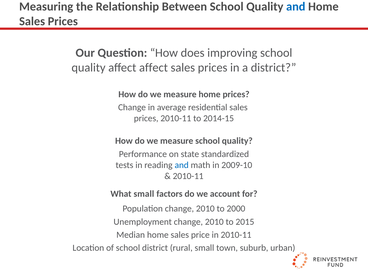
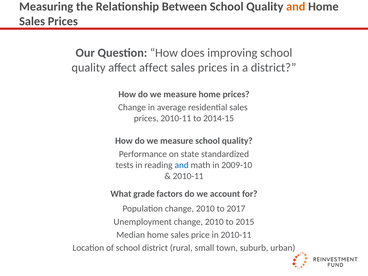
and colour: blue -> orange (296, 7)
What small: small -> grade (144, 194)
2000: 2000 -> 2017 (236, 209)
